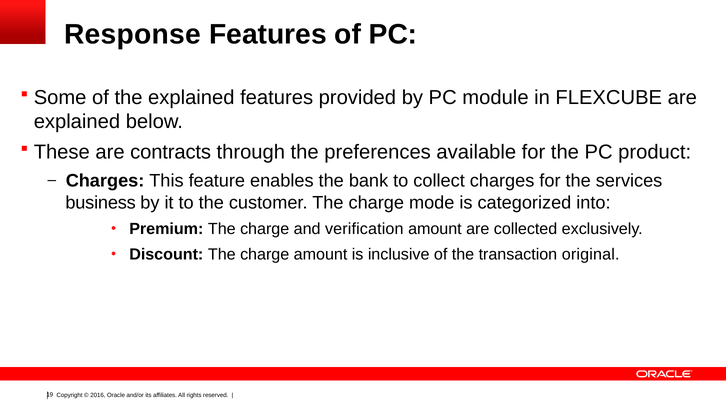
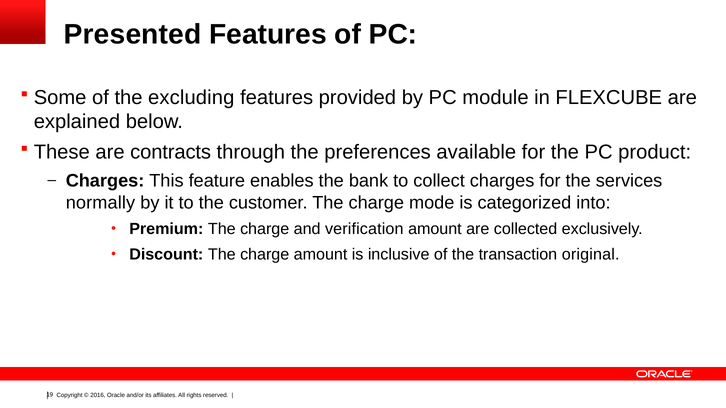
Response: Response -> Presented (133, 35)
the explained: explained -> excluding (191, 98)
business: business -> normally (100, 203)
